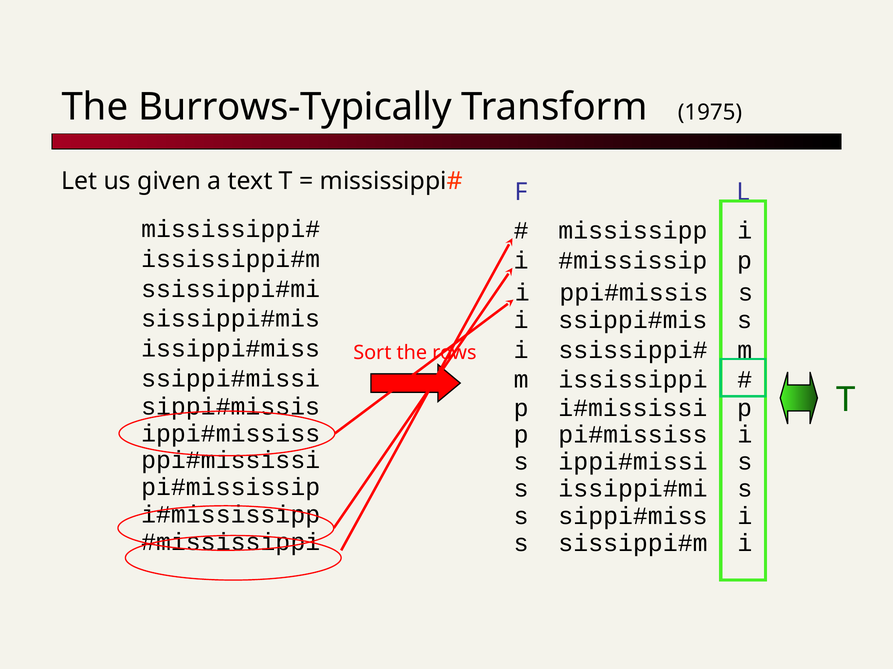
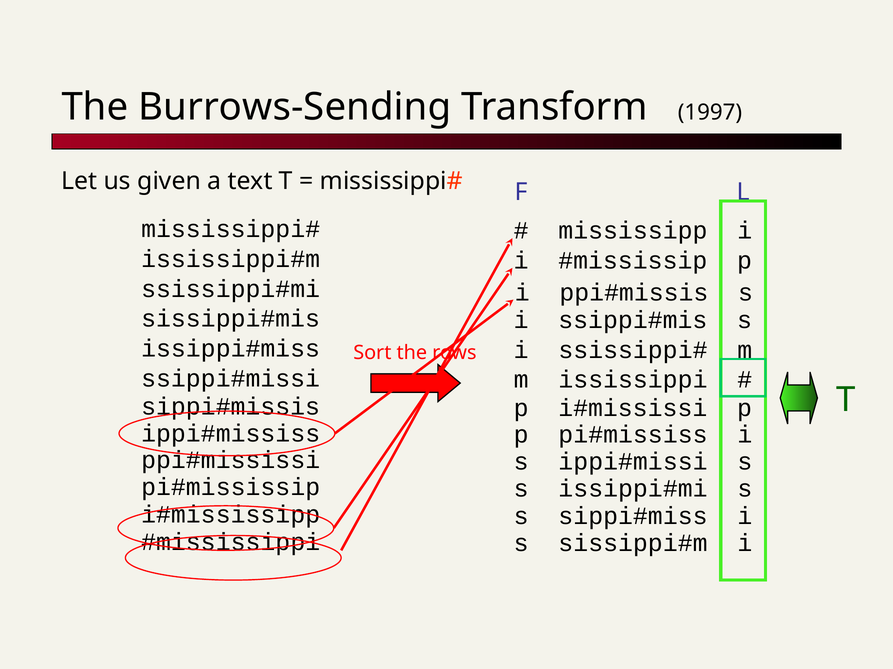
Burrows-Typically: Burrows-Typically -> Burrows-Sending (295, 107)
1975: 1975 -> 1997 (710, 113)
